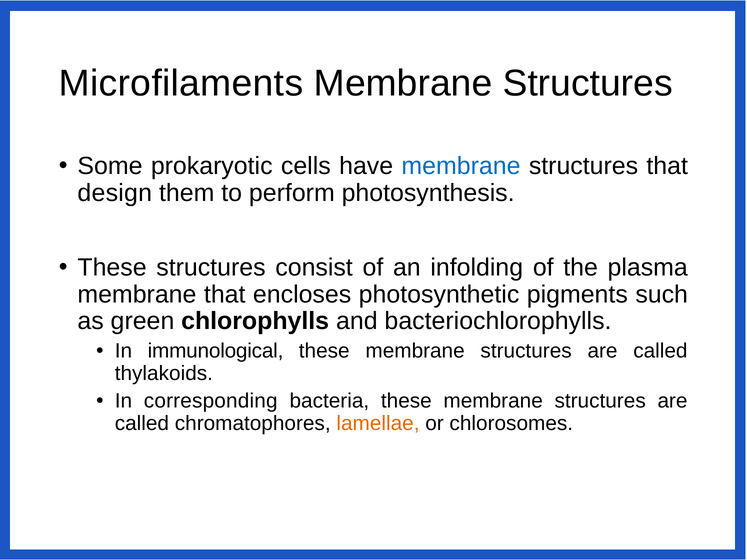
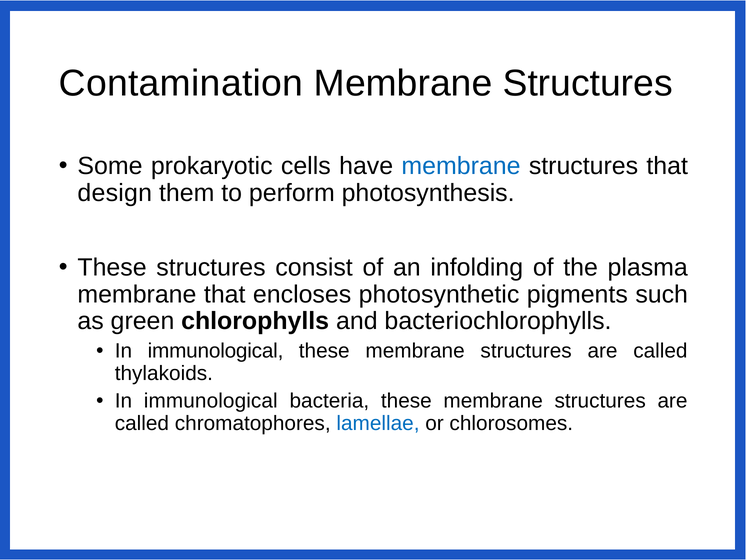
Microfilaments: Microfilaments -> Contamination (181, 84)
corresponding: corresponding -> immunological (211, 401)
lamellae colour: orange -> blue (378, 424)
